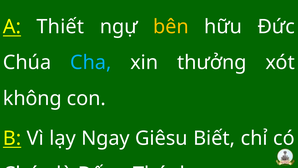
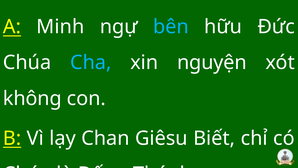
Thiết: Thiết -> Minh (60, 27)
bên colour: yellow -> light blue (171, 27)
thưởng: thưởng -> nguyện (212, 62)
Ngay: Ngay -> Chan (105, 138)
